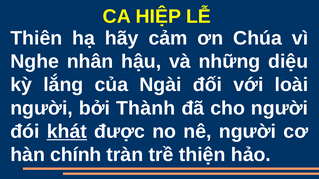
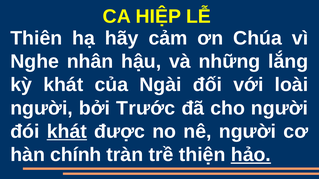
diệu: diệu -> lắng (288, 62)
kỳ lắng: lắng -> khát (63, 85)
Thành: Thành -> Trước (146, 108)
hảo underline: none -> present (251, 155)
